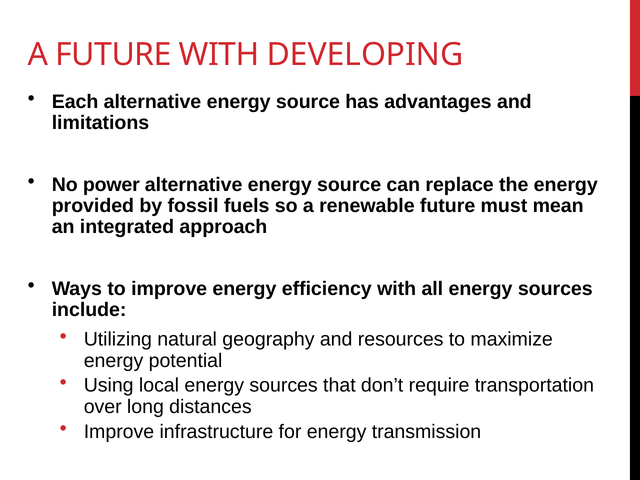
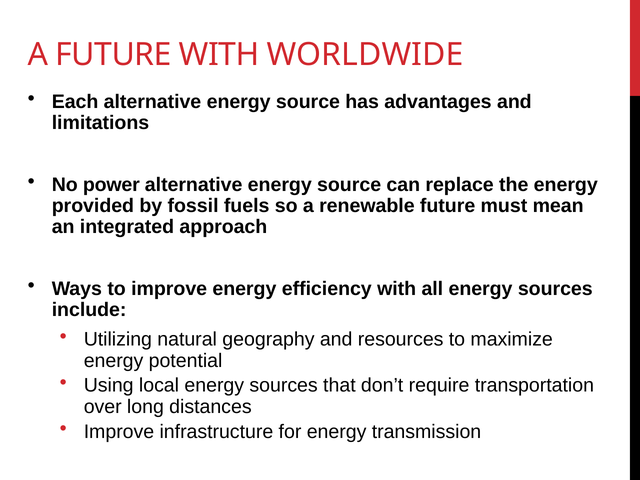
DEVELOPING: DEVELOPING -> WORLDWIDE (365, 54)
